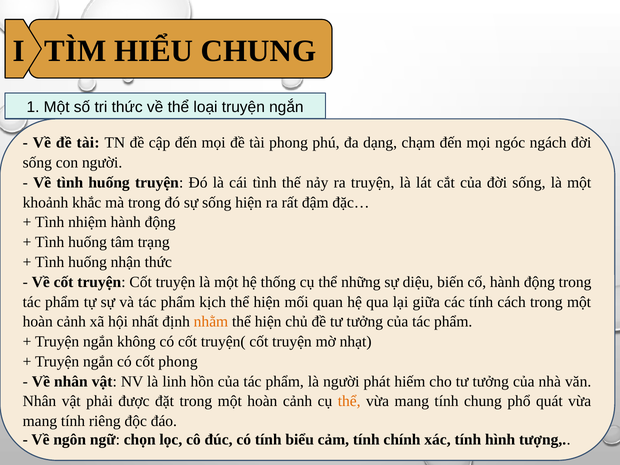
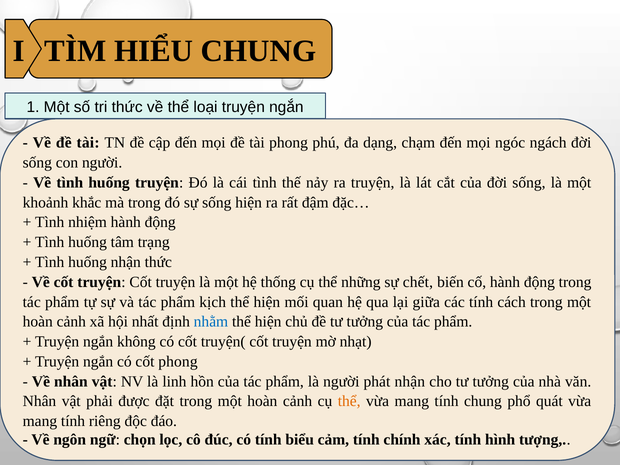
diệu: diệu -> chết (418, 282)
nhằm colour: orange -> blue (211, 322)
phát hiếm: hiếm -> nhận (410, 381)
